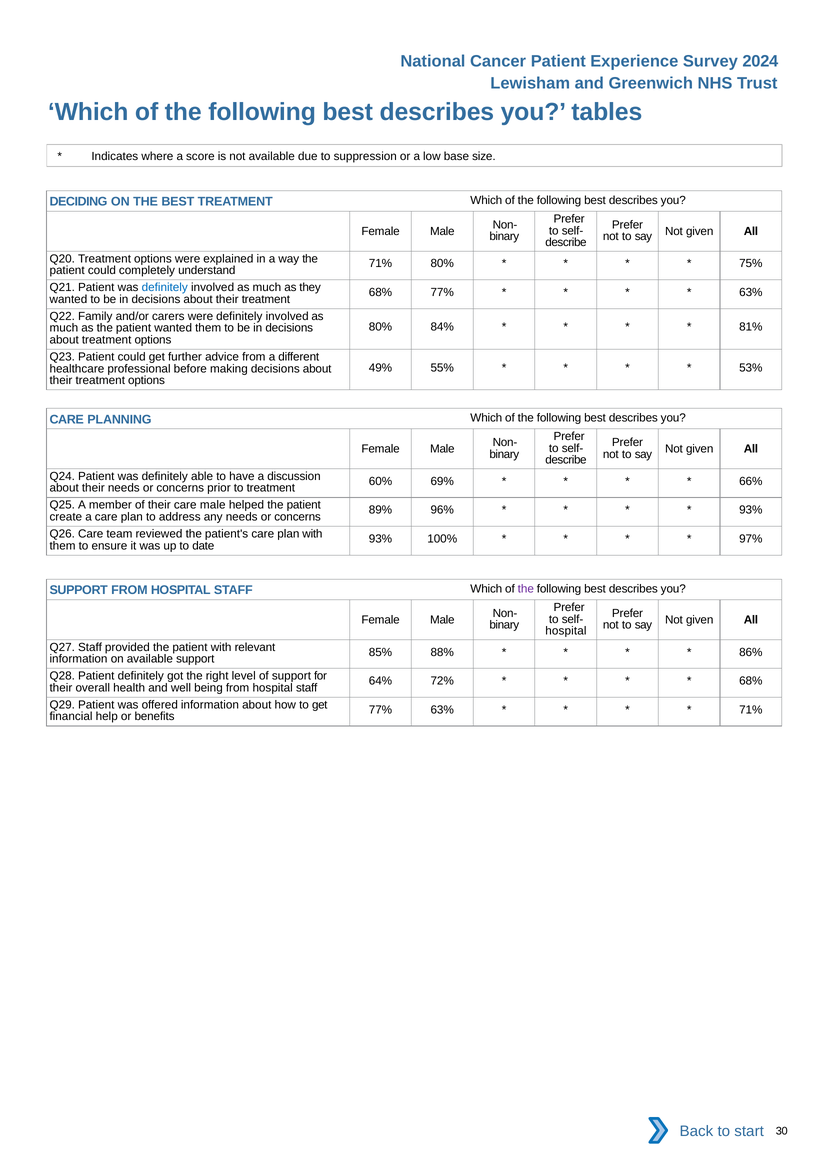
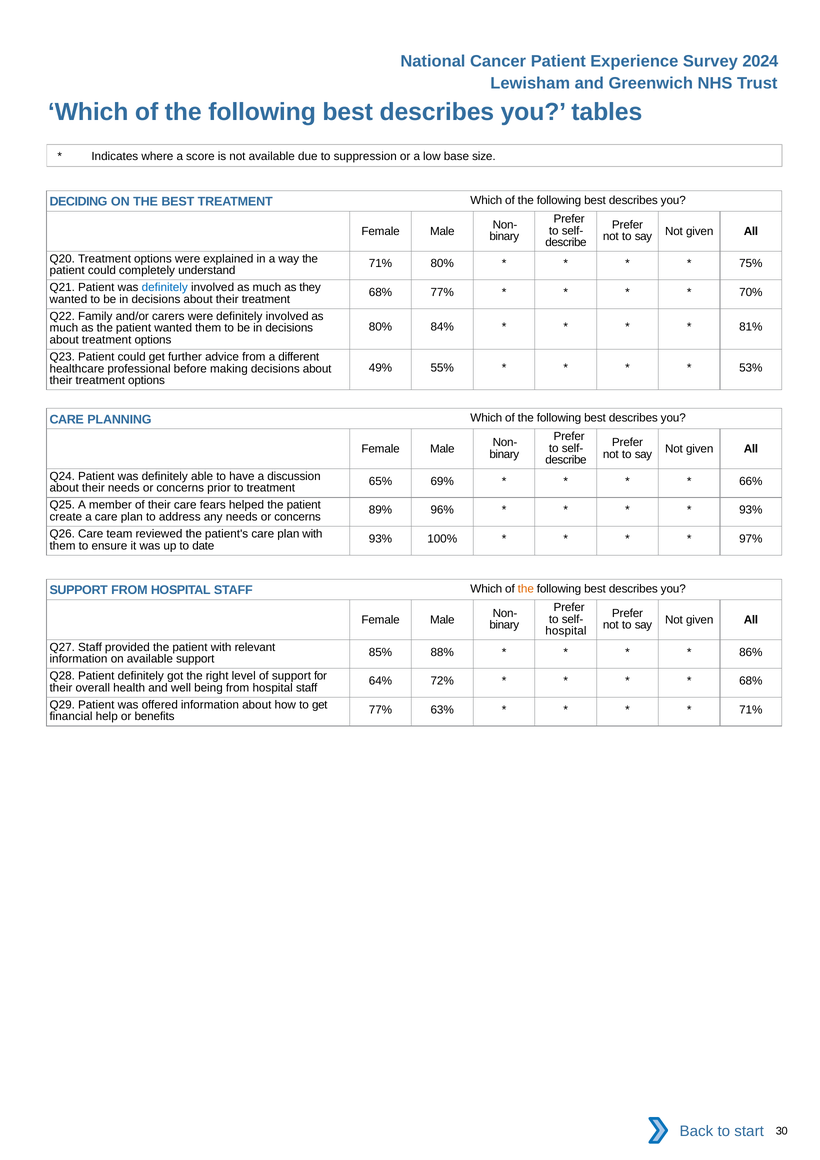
63%: 63% -> 70% (751, 292)
60%: 60% -> 65% (381, 481)
care male: male -> fears (213, 505)
the colour: purple -> orange (526, 589)
